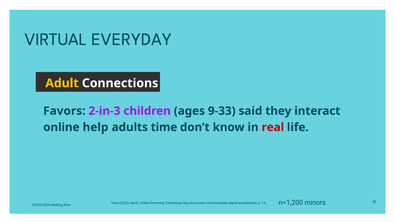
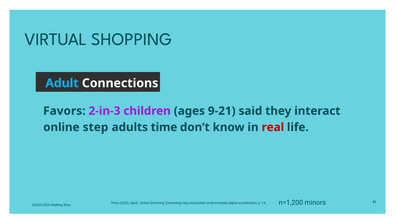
VIRTUAL EVERYDAY: EVERYDAY -> SHOPPING (131, 39)
Adult colour: yellow -> light blue (62, 83)
9-33: 9-33 -> 9-21 (222, 111)
help: help -> step (96, 127)
